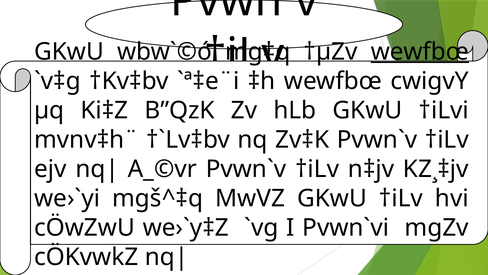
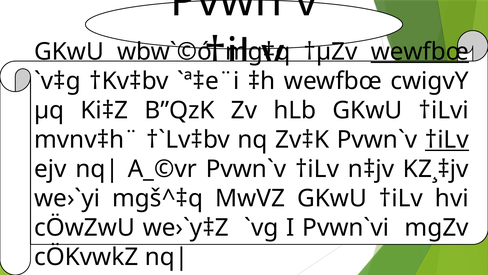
†iLv underline: none -> present (447, 140)
